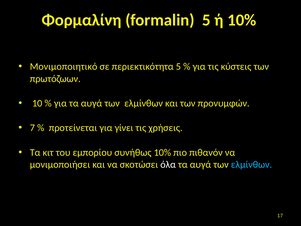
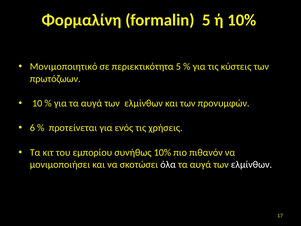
7: 7 -> 6 (32, 128)
γίνει: γίνει -> ενός (124, 128)
ελμίνθων colour: light blue -> white (251, 164)
